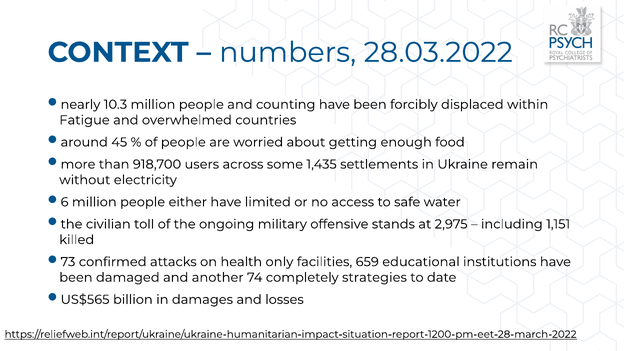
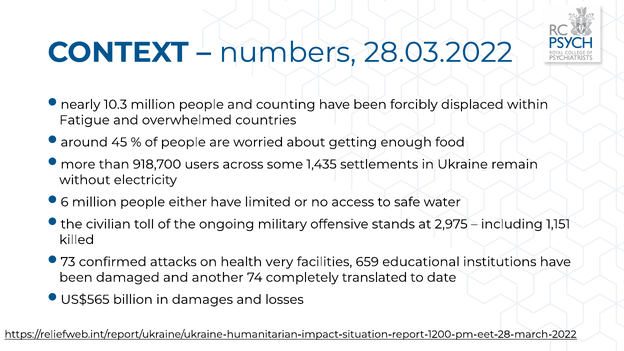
only: only -> very (279, 262)
strategies: strategies -> translated (375, 277)
